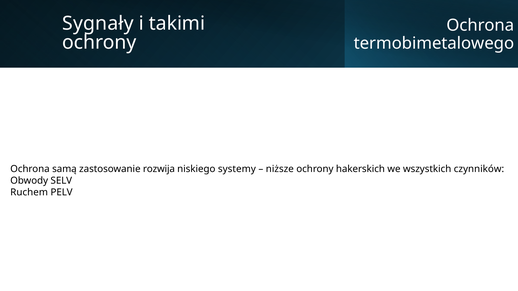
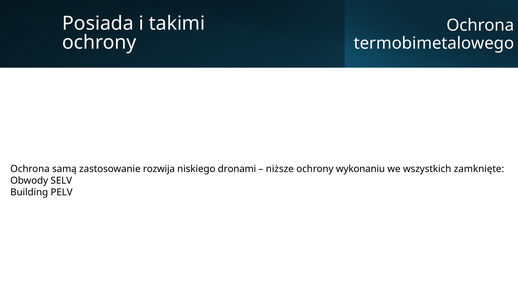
Sygnały: Sygnały -> Posiada (98, 24)
systemy: systemy -> dronami (237, 169)
hakerskich: hakerskich -> wykonaniu (360, 169)
czynników: czynników -> zamknięte (479, 169)
Ruchem: Ruchem -> Building (29, 192)
